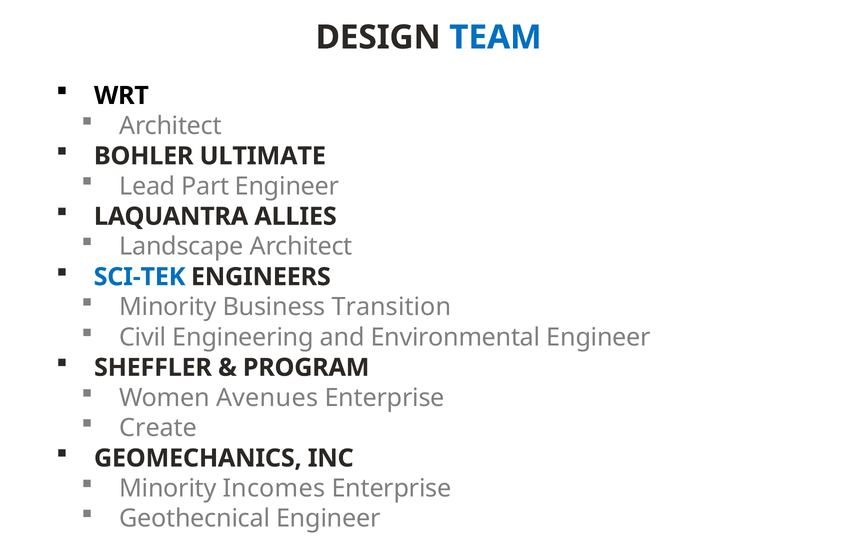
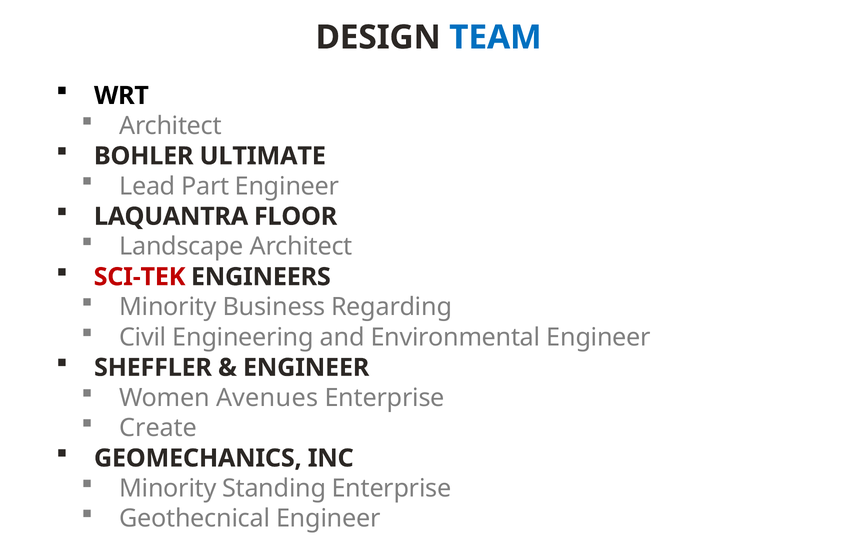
ALLIES: ALLIES -> FLOOR (296, 217)
SCI-TEK colour: blue -> red (140, 277)
Transition: Transition -> Regarding (392, 307)
PROGRAM: PROGRAM -> ENGINEER (306, 368)
Incomes: Incomes -> Standing (274, 489)
